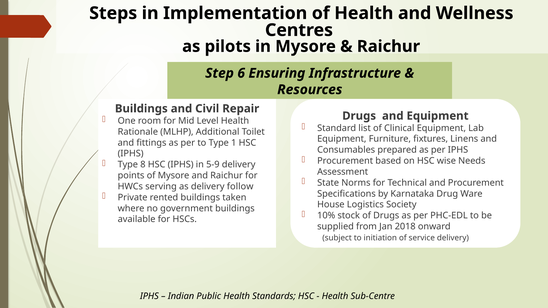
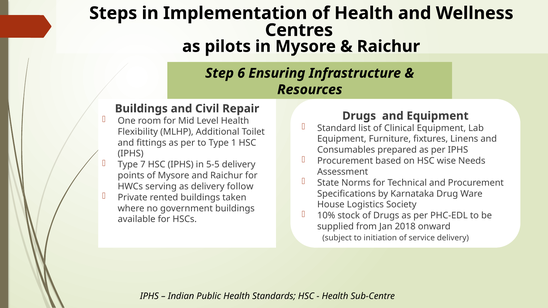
Rationale: Rationale -> Flexibility (138, 132)
8: 8 -> 7 (143, 165)
5-9: 5-9 -> 5-5 (213, 165)
